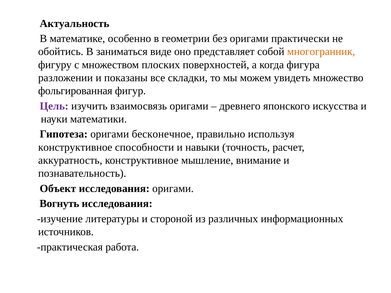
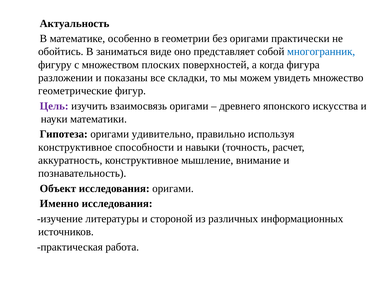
многогранник colour: orange -> blue (321, 52)
фольгированная: фольгированная -> геометрические (75, 91)
бесконечное: бесконечное -> удивительно (163, 134)
Вогнуть: Вогнуть -> Именно (59, 204)
